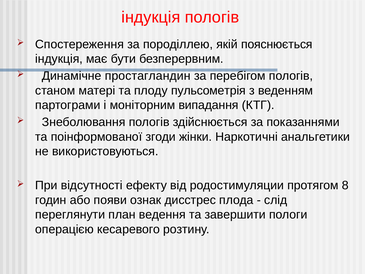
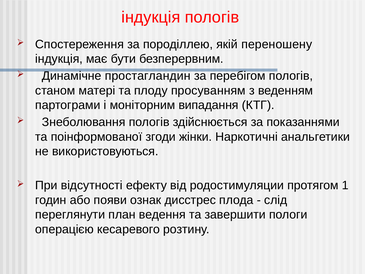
пояснюється: пояснюється -> переношену (277, 44)
пульсометрія: пульсометрія -> просуванням (208, 90)
8: 8 -> 1 (345, 185)
